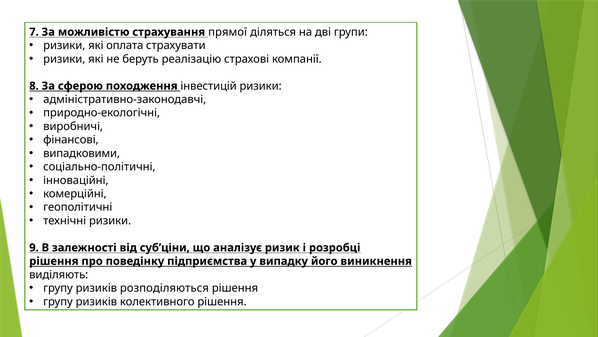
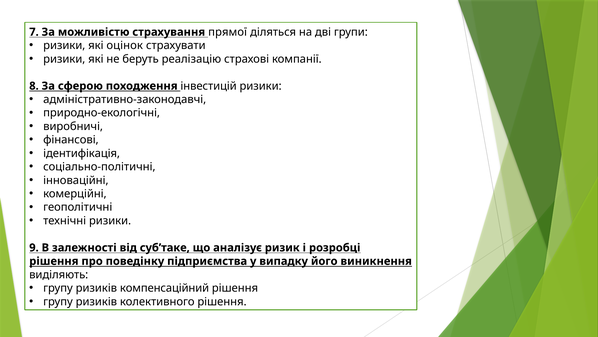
оплата: оплата -> оцінок (125, 45)
випадковими: випадковими -> ідентифікація (82, 153)
суб’ціни: суб’ціни -> суб’таке (165, 247)
розподіляються: розподіляються -> компенсаційний (165, 288)
